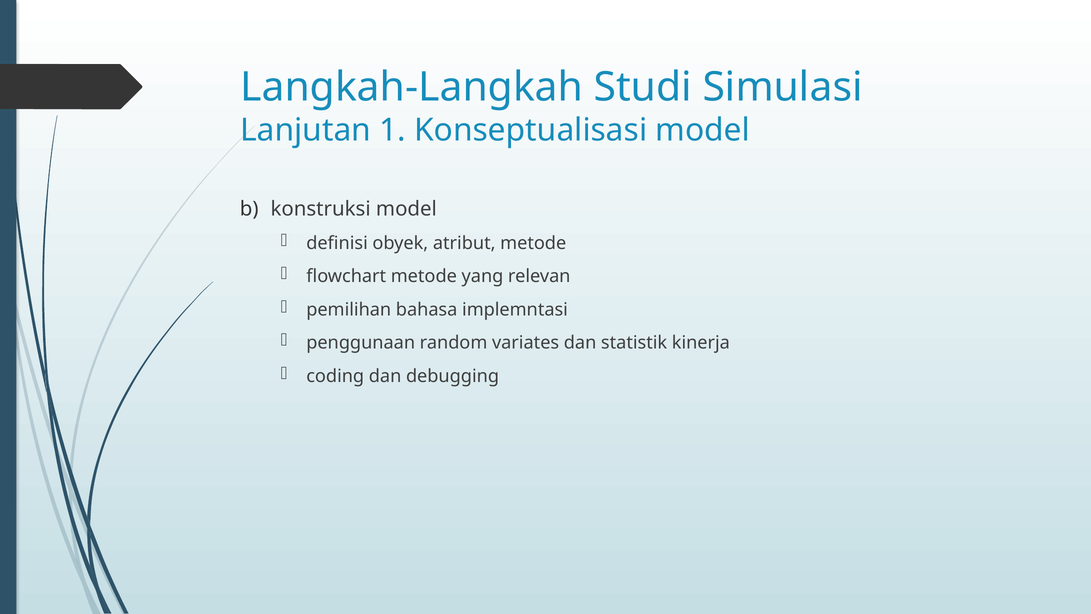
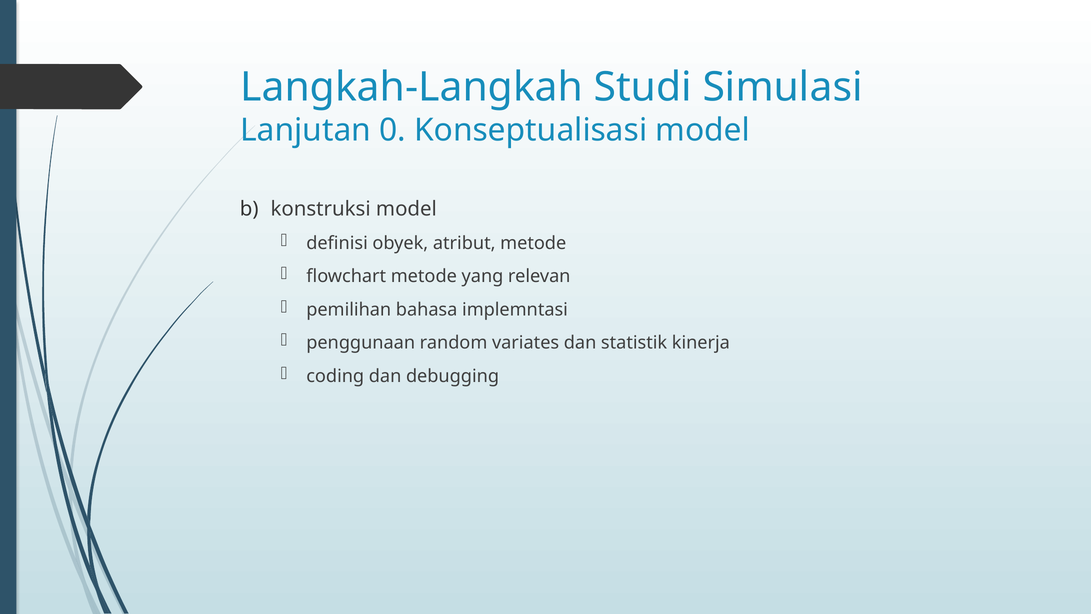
1: 1 -> 0 (393, 130)
